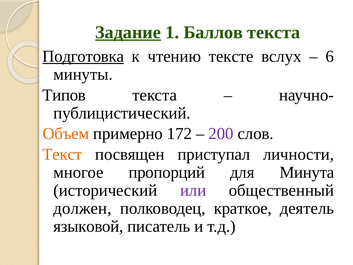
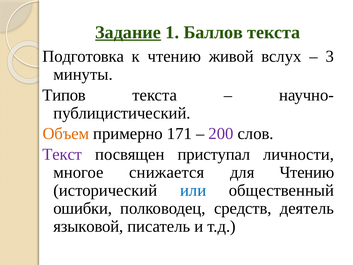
Подготовка underline: present -> none (83, 56)
тексте: тексте -> живой (231, 56)
6: 6 -> 3 (330, 56)
172: 172 -> 171 (179, 134)
Текст colour: orange -> purple (62, 154)
пропорций: пропорций -> снижается (167, 172)
для Минута: Минута -> Чтению (307, 172)
или colour: purple -> blue (193, 190)
должен: должен -> ошибки (83, 208)
краткое: краткое -> средств (243, 208)
